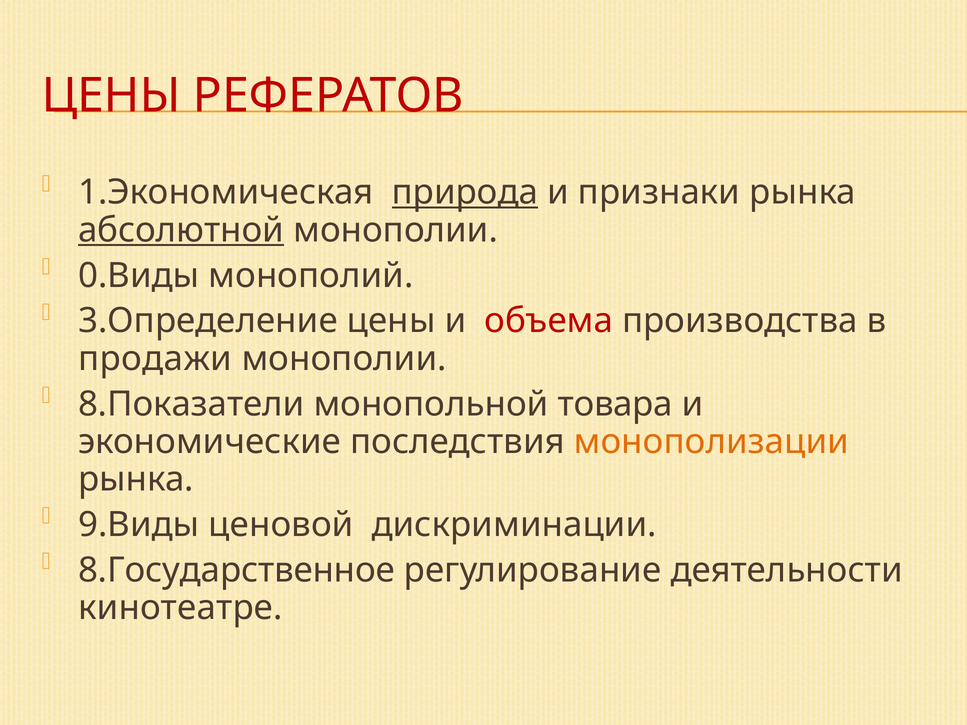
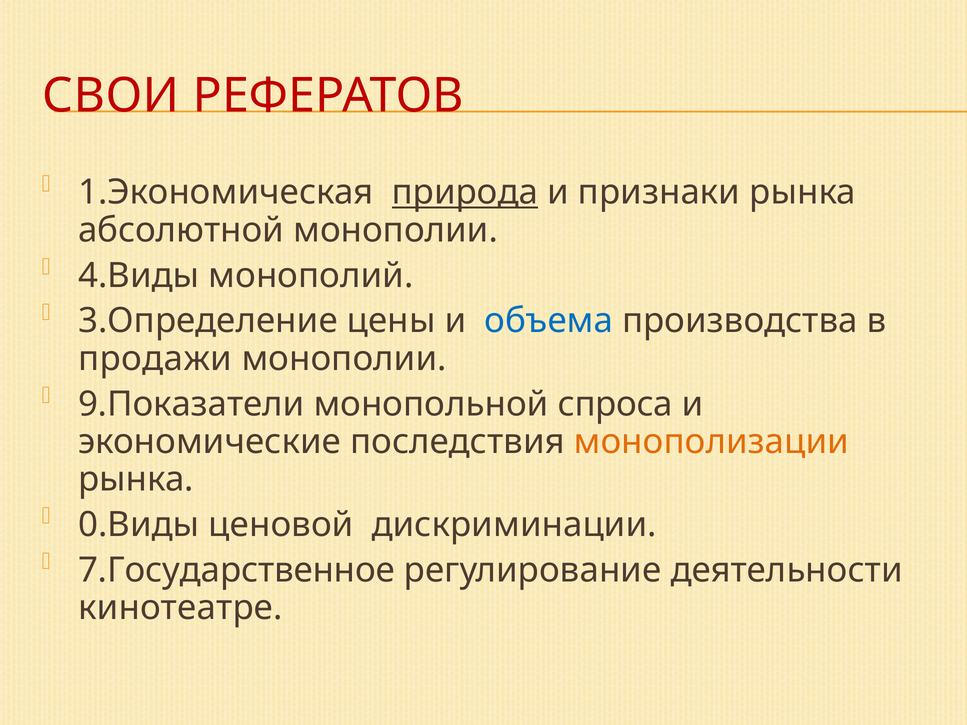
ЦЕНЫ: ЦЕНЫ -> СВОИ (111, 96)
абсолютной underline: present -> none (181, 230)
0.Виды: 0.Виды -> 4.Виды (139, 276)
объема colour: red -> blue (549, 321)
8.Показатели: 8.Показатели -> 9.Показатели (191, 404)
товара: товара -> спроса (615, 404)
9.Виды: 9.Виды -> 0.Виды (139, 525)
8.Государственное: 8.Государственное -> 7.Государственное (237, 570)
